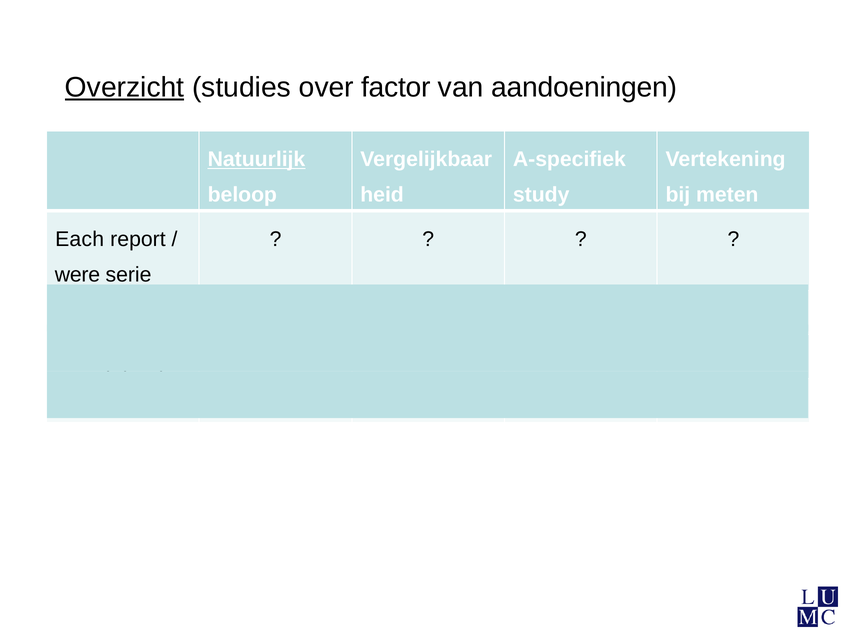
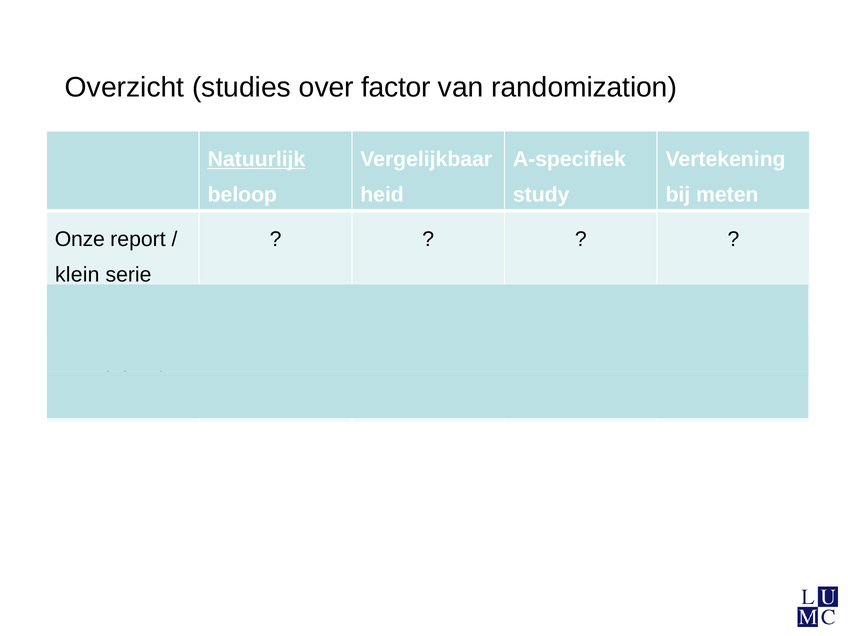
Overzicht underline: present -> none (125, 87)
aandoeningen: aandoeningen -> randomization (584, 87)
Each: Each -> Onze (80, 239)
were: were -> klein (77, 275)
